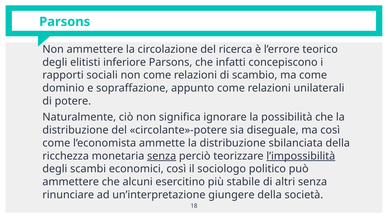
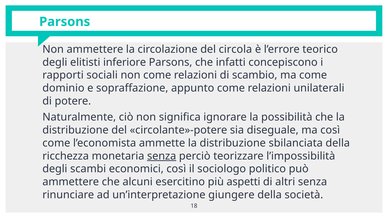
ricerca: ricerca -> circola (235, 49)
l’impossibilità underline: present -> none (301, 156)
stabile: stabile -> aspetti (243, 182)
